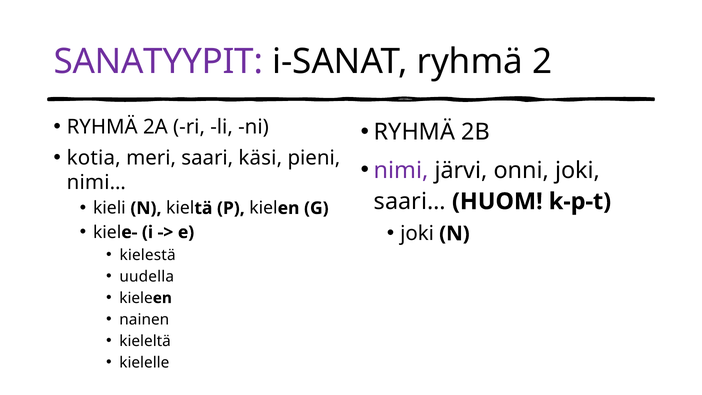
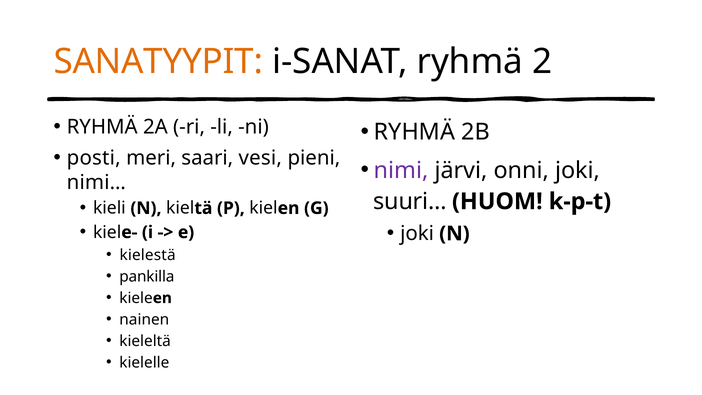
SANATYYPIT colour: purple -> orange (158, 62)
kotia: kotia -> posti (94, 158)
käsi: käsi -> vesi (260, 158)
saari…: saari… -> suuri… (410, 201)
uudella: uudella -> pankilla (147, 276)
